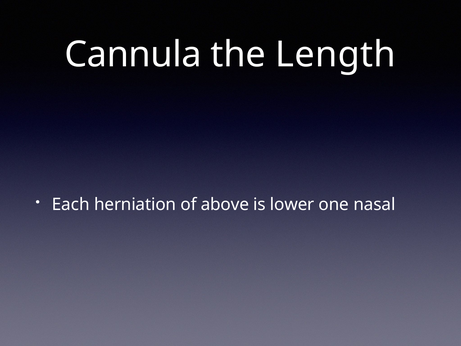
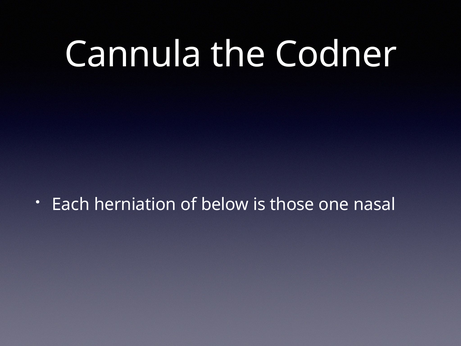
Length: Length -> Codner (336, 55)
above: above -> below (225, 204)
lower: lower -> those (292, 204)
